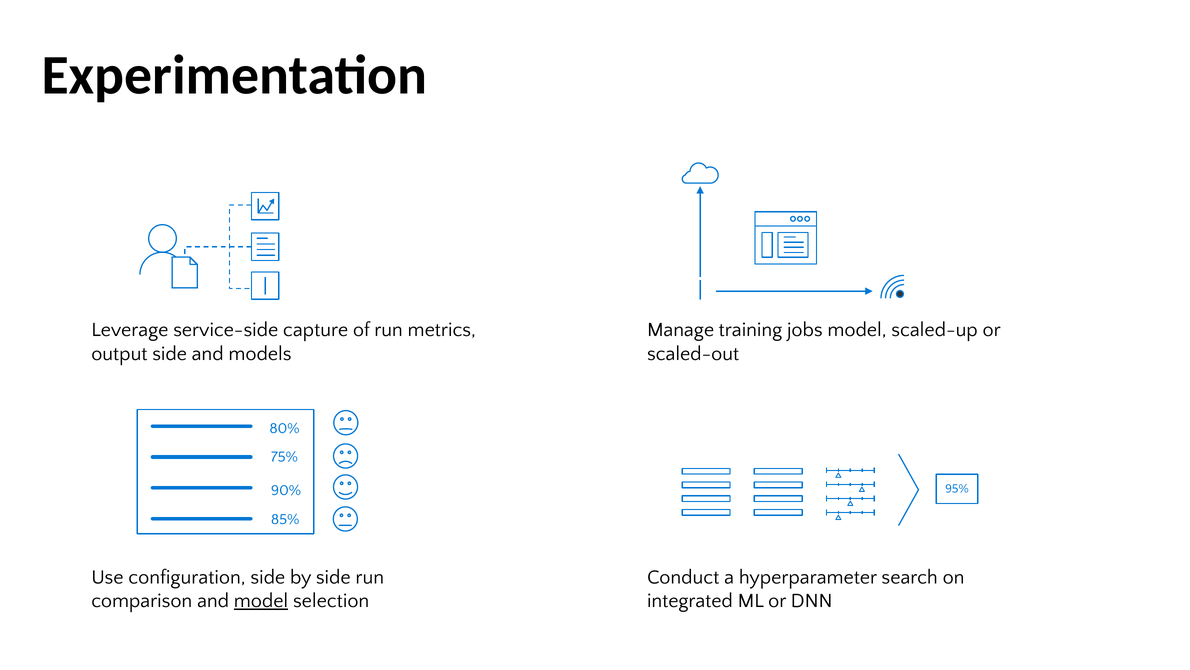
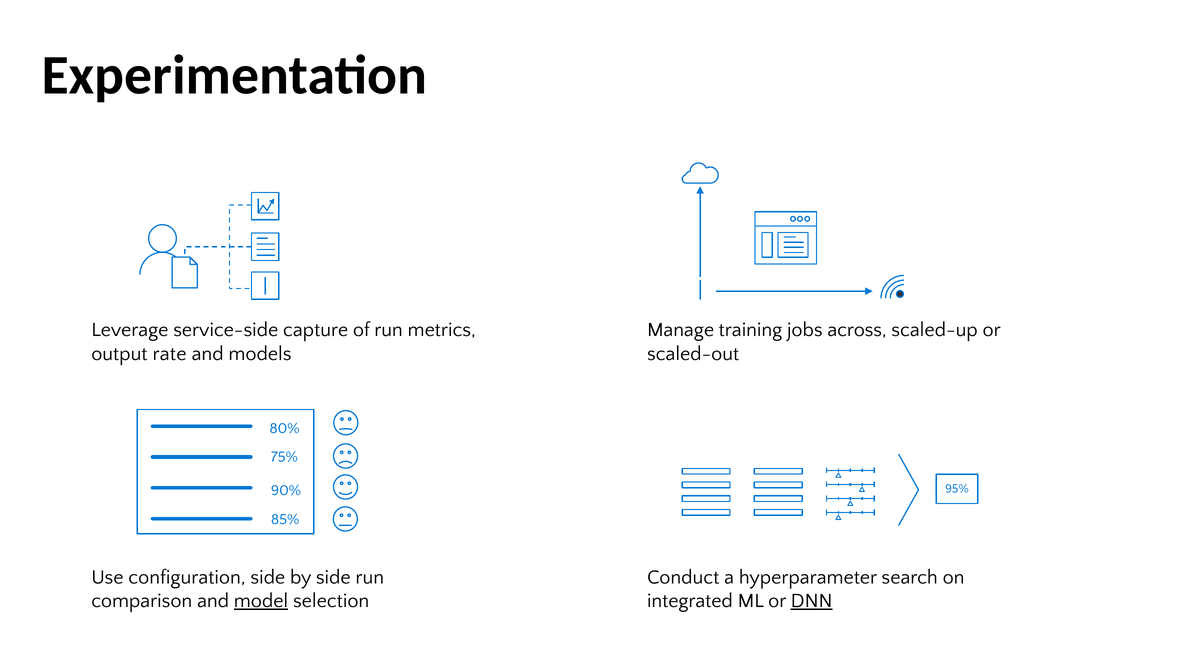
jobs model: model -> across (857, 330)
output side: side -> rate (170, 353)
DNN underline: none -> present (812, 600)
